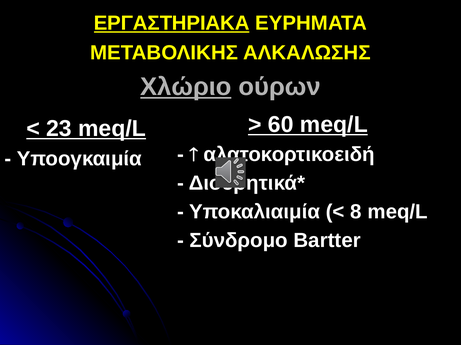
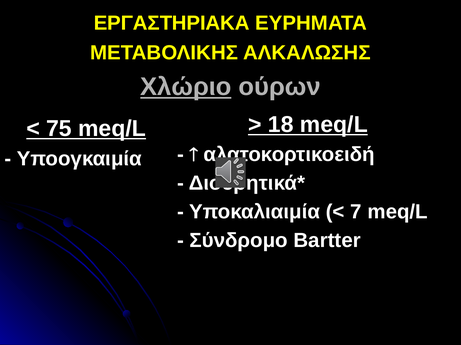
ΕΡΓΑΣΤΗΡΙΑΚΑ underline: present -> none (172, 23)
60: 60 -> 18 (281, 125)
23: 23 -> 75 (59, 129)
8: 8 -> 7 (356, 212)
